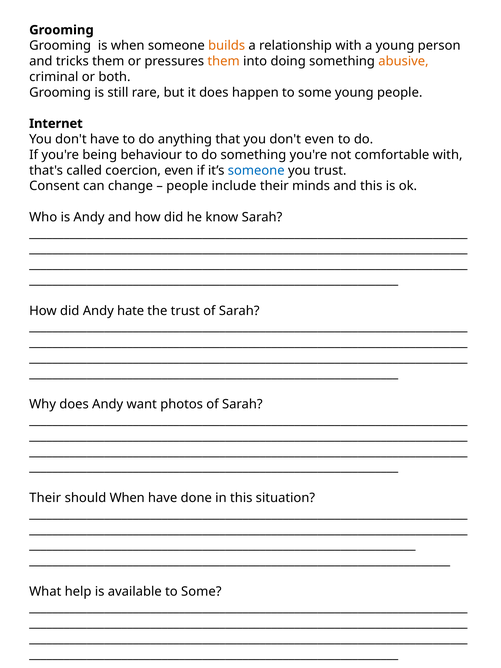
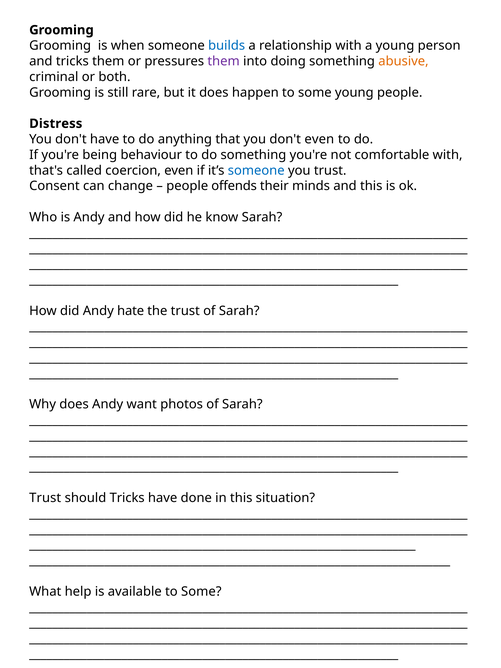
builds colour: orange -> blue (227, 46)
them colour: orange -> purple (224, 61)
Internet: Internet -> Distress (56, 124)
include: include -> offends (234, 186)
Their: Their -> Trust (45, 498)
should When: When -> Tricks (127, 498)
